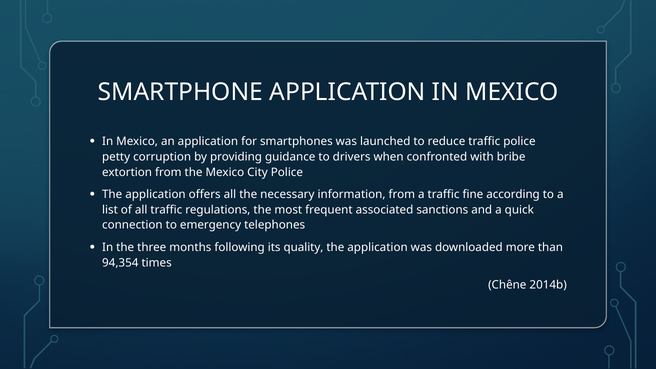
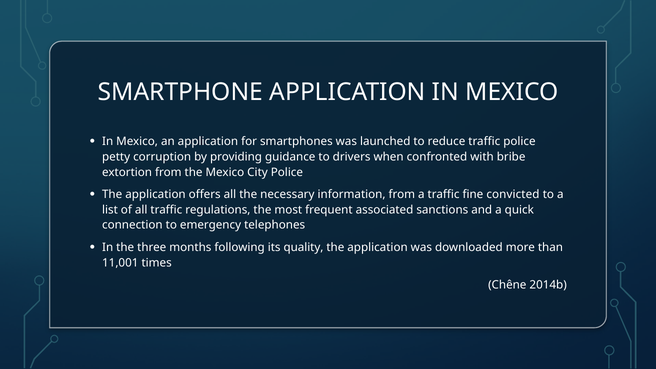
according: according -> convicted (513, 194)
94,354: 94,354 -> 11,001 (120, 263)
